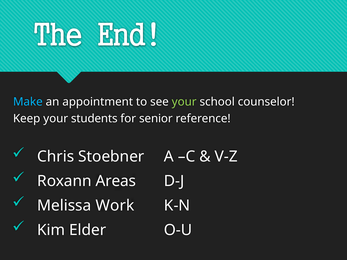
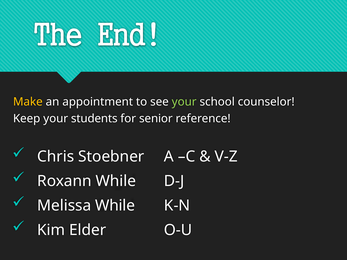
Make colour: light blue -> yellow (28, 102)
Roxann Areas: Areas -> While (116, 181)
Melissa Work: Work -> While (115, 206)
